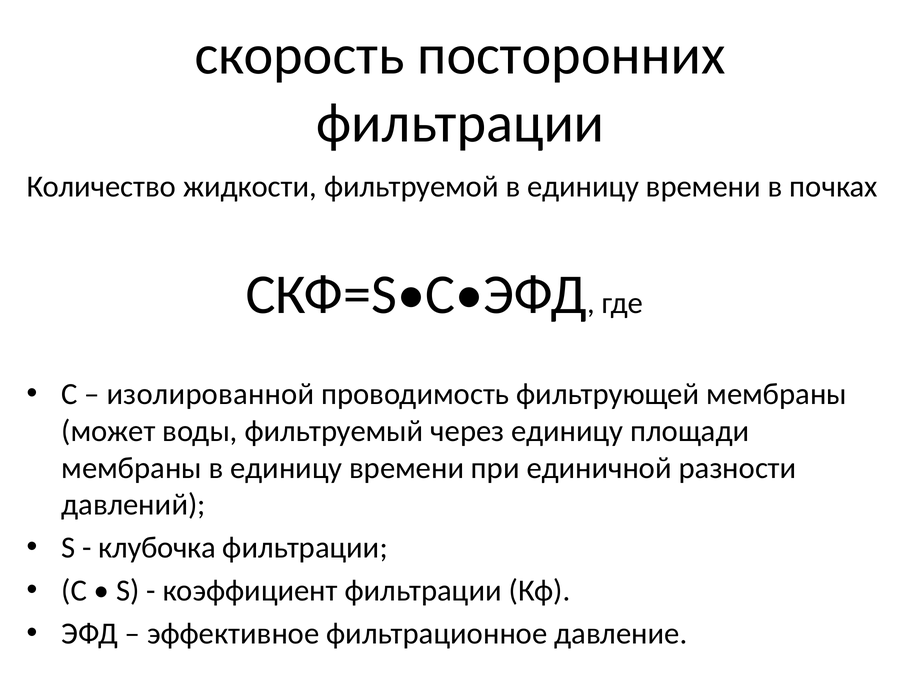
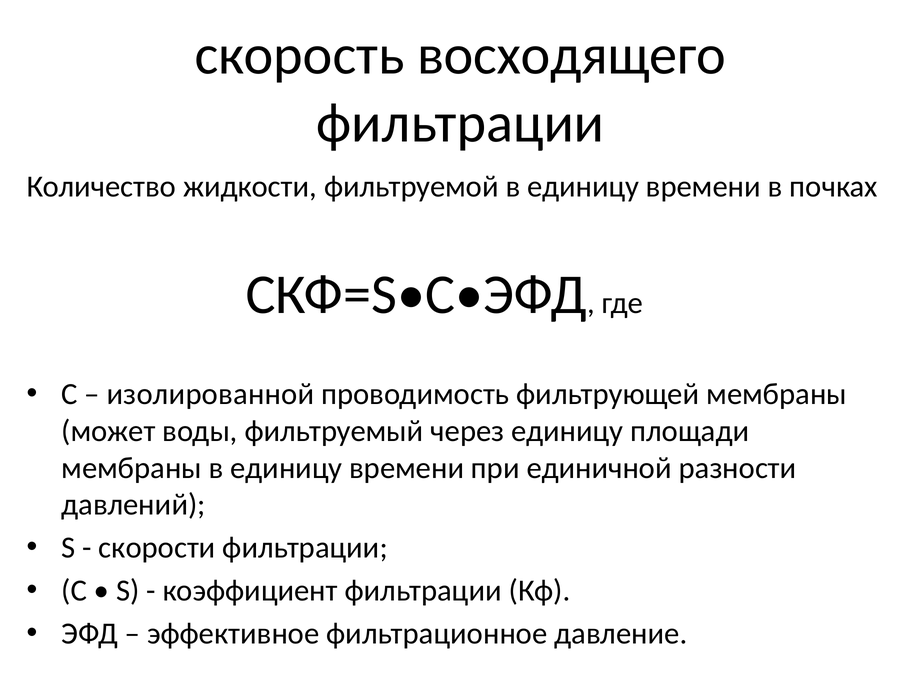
посторонних: посторонних -> восходящего (572, 55)
клубочка: клубочка -> скорости (157, 548)
